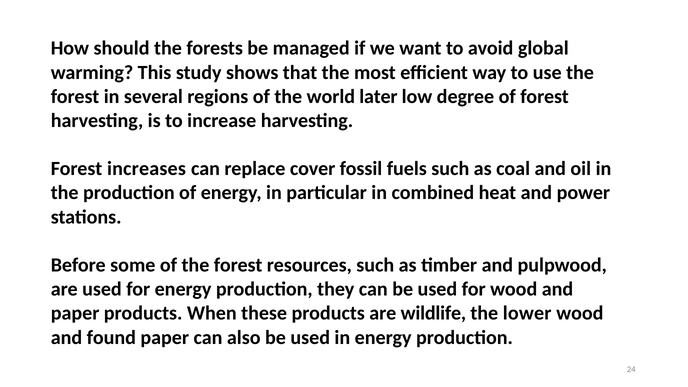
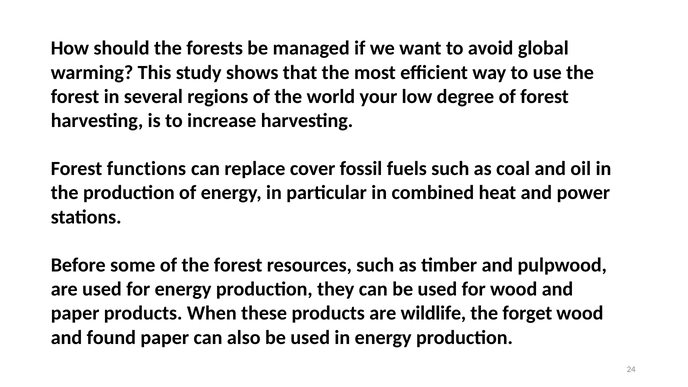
later: later -> your (378, 96)
increases: increases -> functions (146, 169)
lower: lower -> forget (527, 313)
